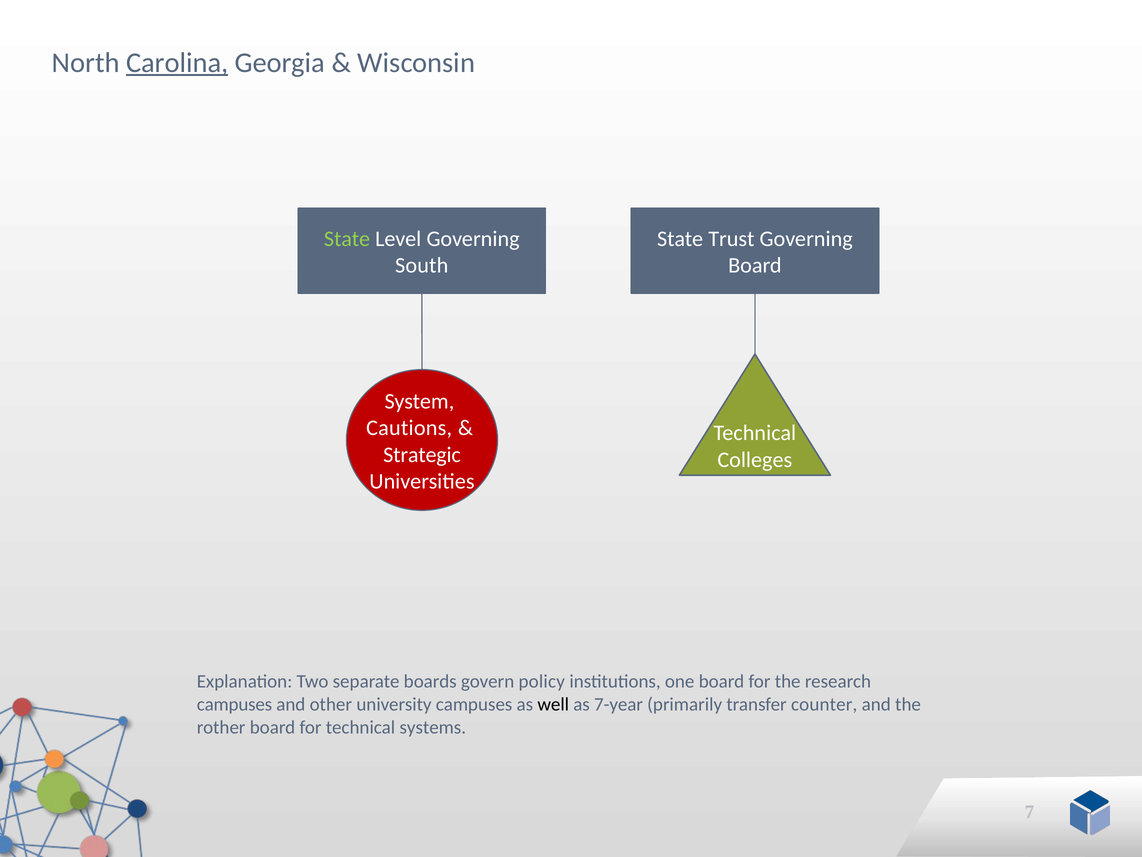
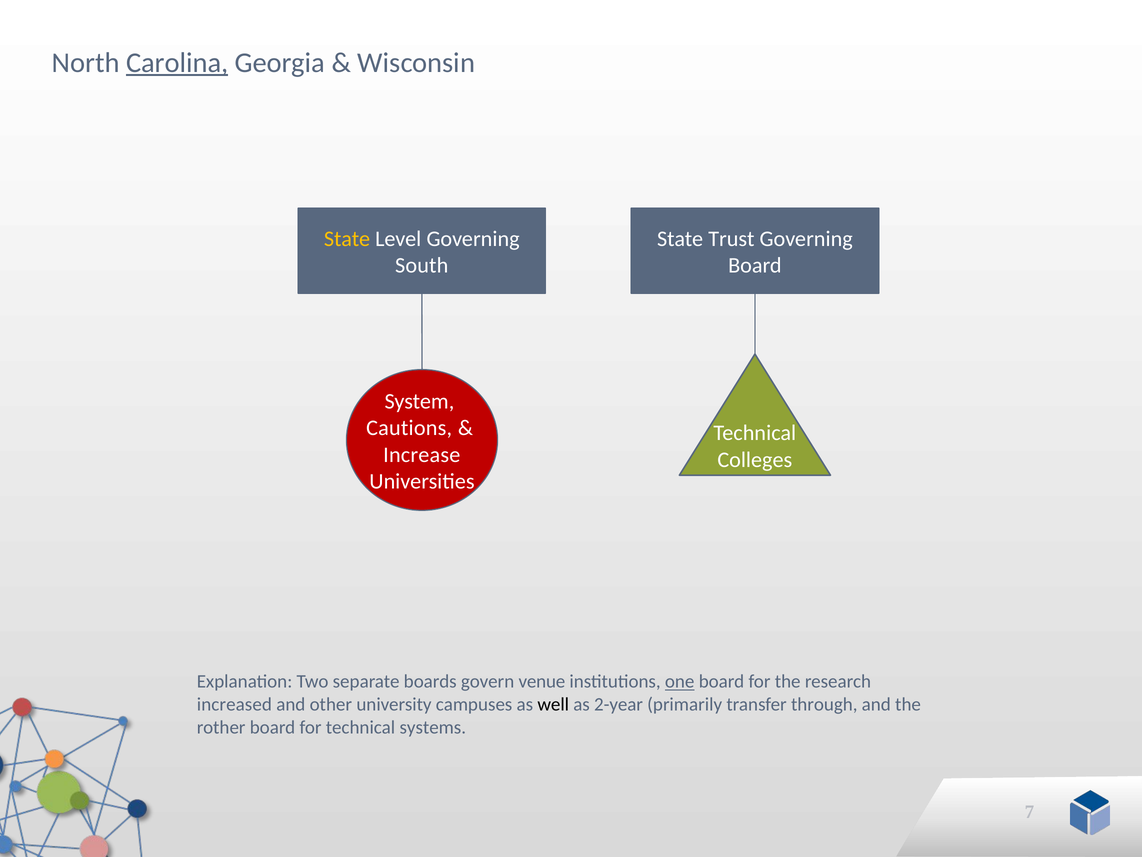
State colour: light green -> yellow (347, 239)
Strategic: Strategic -> Increase (422, 455)
policy: policy -> venue (542, 681)
one underline: none -> present (680, 681)
campuses: campuses -> increased (234, 704)
7-year: 7-year -> 2-year (619, 704)
counter: counter -> through (824, 704)
